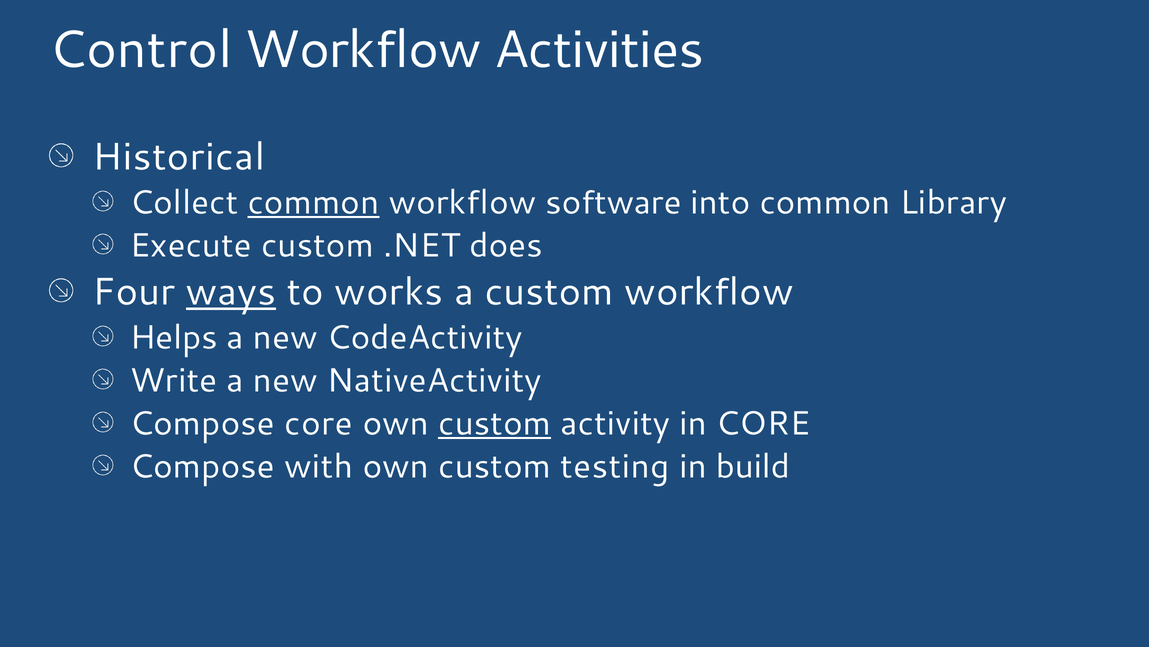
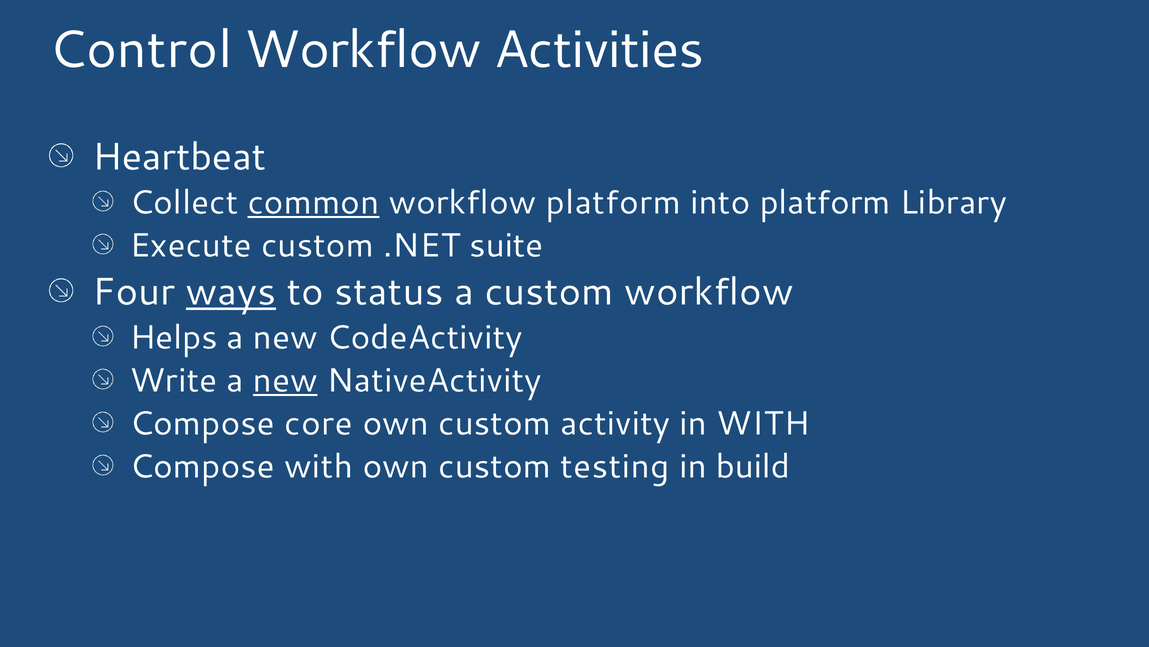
Historical: Historical -> Heartbeat (179, 157)
workflow software: software -> platform (613, 203)
into common: common -> platform (825, 203)
does: does -> suite (506, 245)
works: works -> status (389, 292)
new underline: none -> present (285, 380)
custom underline: present -> none (495, 423)
in CORE: CORE -> WITH (763, 423)
